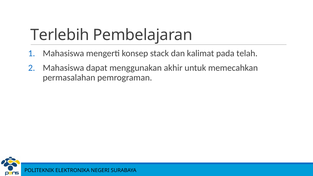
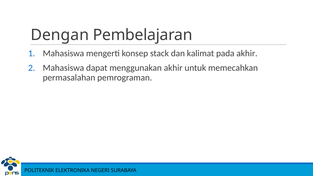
Terlebih: Terlebih -> Dengan (60, 35)
pada telah: telah -> akhir (247, 53)
